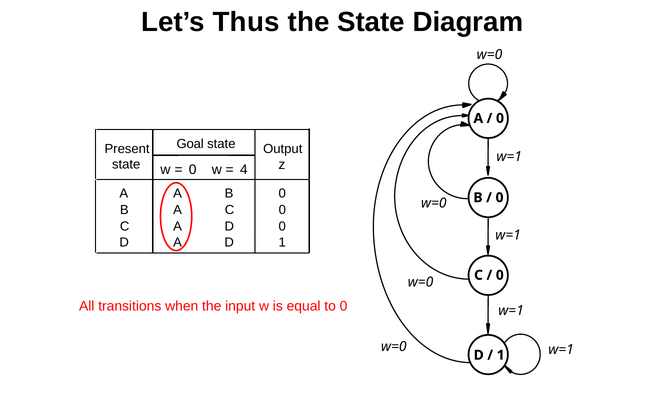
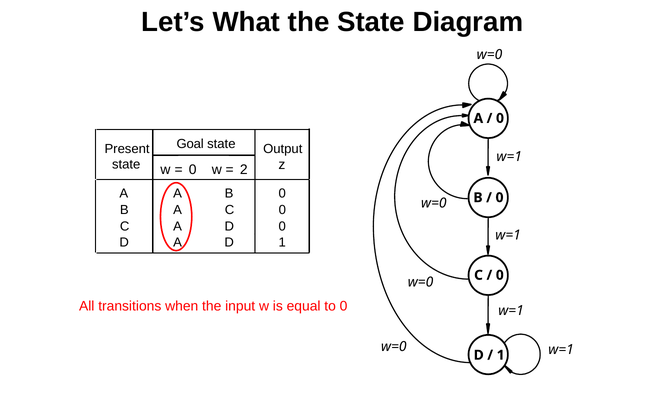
Thus: Thus -> What (246, 22)
4: 4 -> 2 (244, 170)
